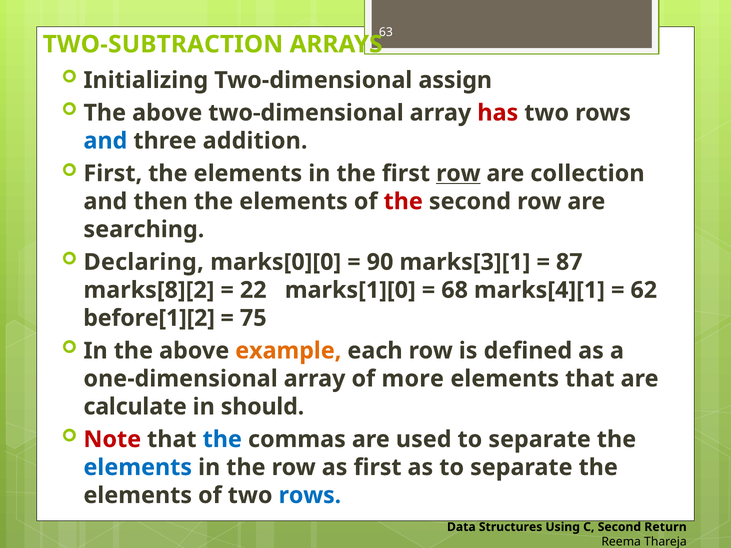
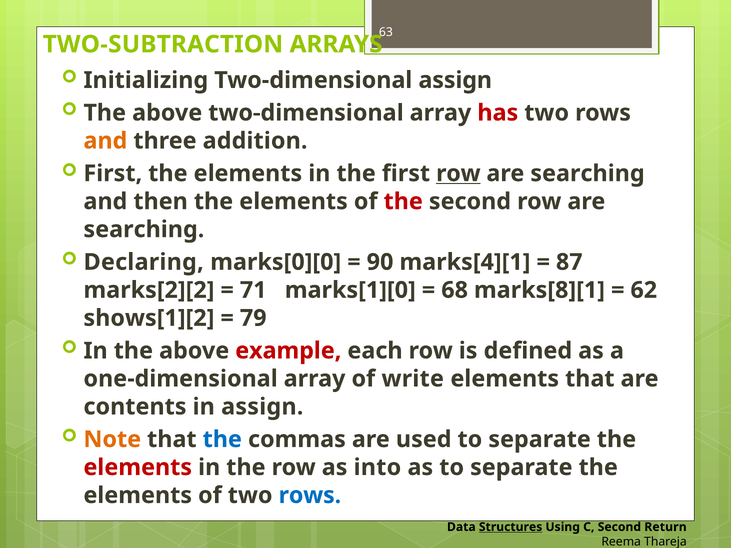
and colour: blue -> orange (105, 141)
collection: collection -> searching (587, 174)
marks[3][1: marks[3][1 -> marks[4][1 (465, 262)
marks[8][2: marks[8][2 -> marks[2][2 (149, 290)
22: 22 -> 71 (253, 290)
marks[4][1: marks[4][1 -> marks[8][1 (539, 290)
before[1][2: before[1][2 -> shows[1][2 (149, 318)
75: 75 -> 79 (253, 318)
example colour: orange -> red (288, 351)
more: more -> write (413, 379)
calculate: calculate -> contents (135, 407)
in should: should -> assign (262, 407)
Note colour: red -> orange (112, 440)
elements colour: blue -> red (138, 468)
as first: first -> into (377, 468)
Structures underline: none -> present (511, 527)
